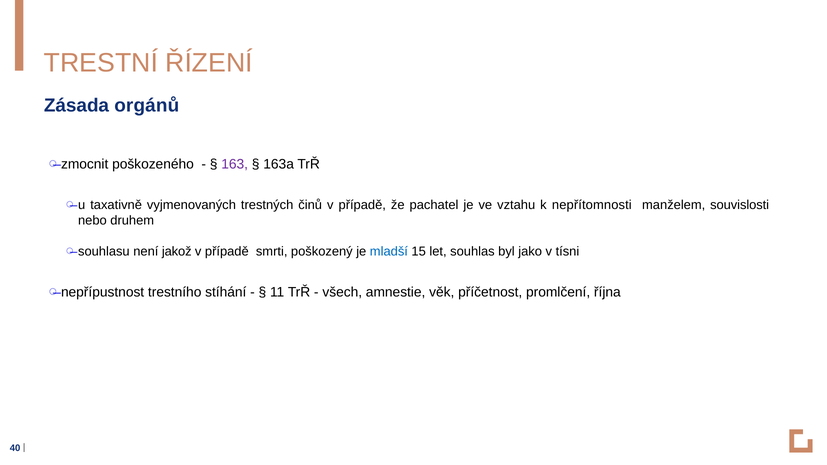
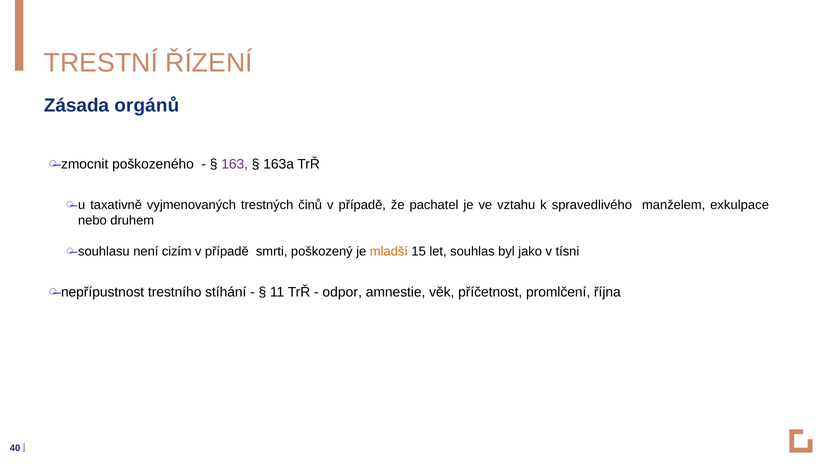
nepřítomnosti: nepřítomnosti -> spravedlivého (592, 205)
souvislosti: souvislosti -> exkulpace (740, 205)
jakož: jakož -> cizím (177, 251)
mladší colour: blue -> orange (389, 251)
všech: všech -> odpor (342, 292)
